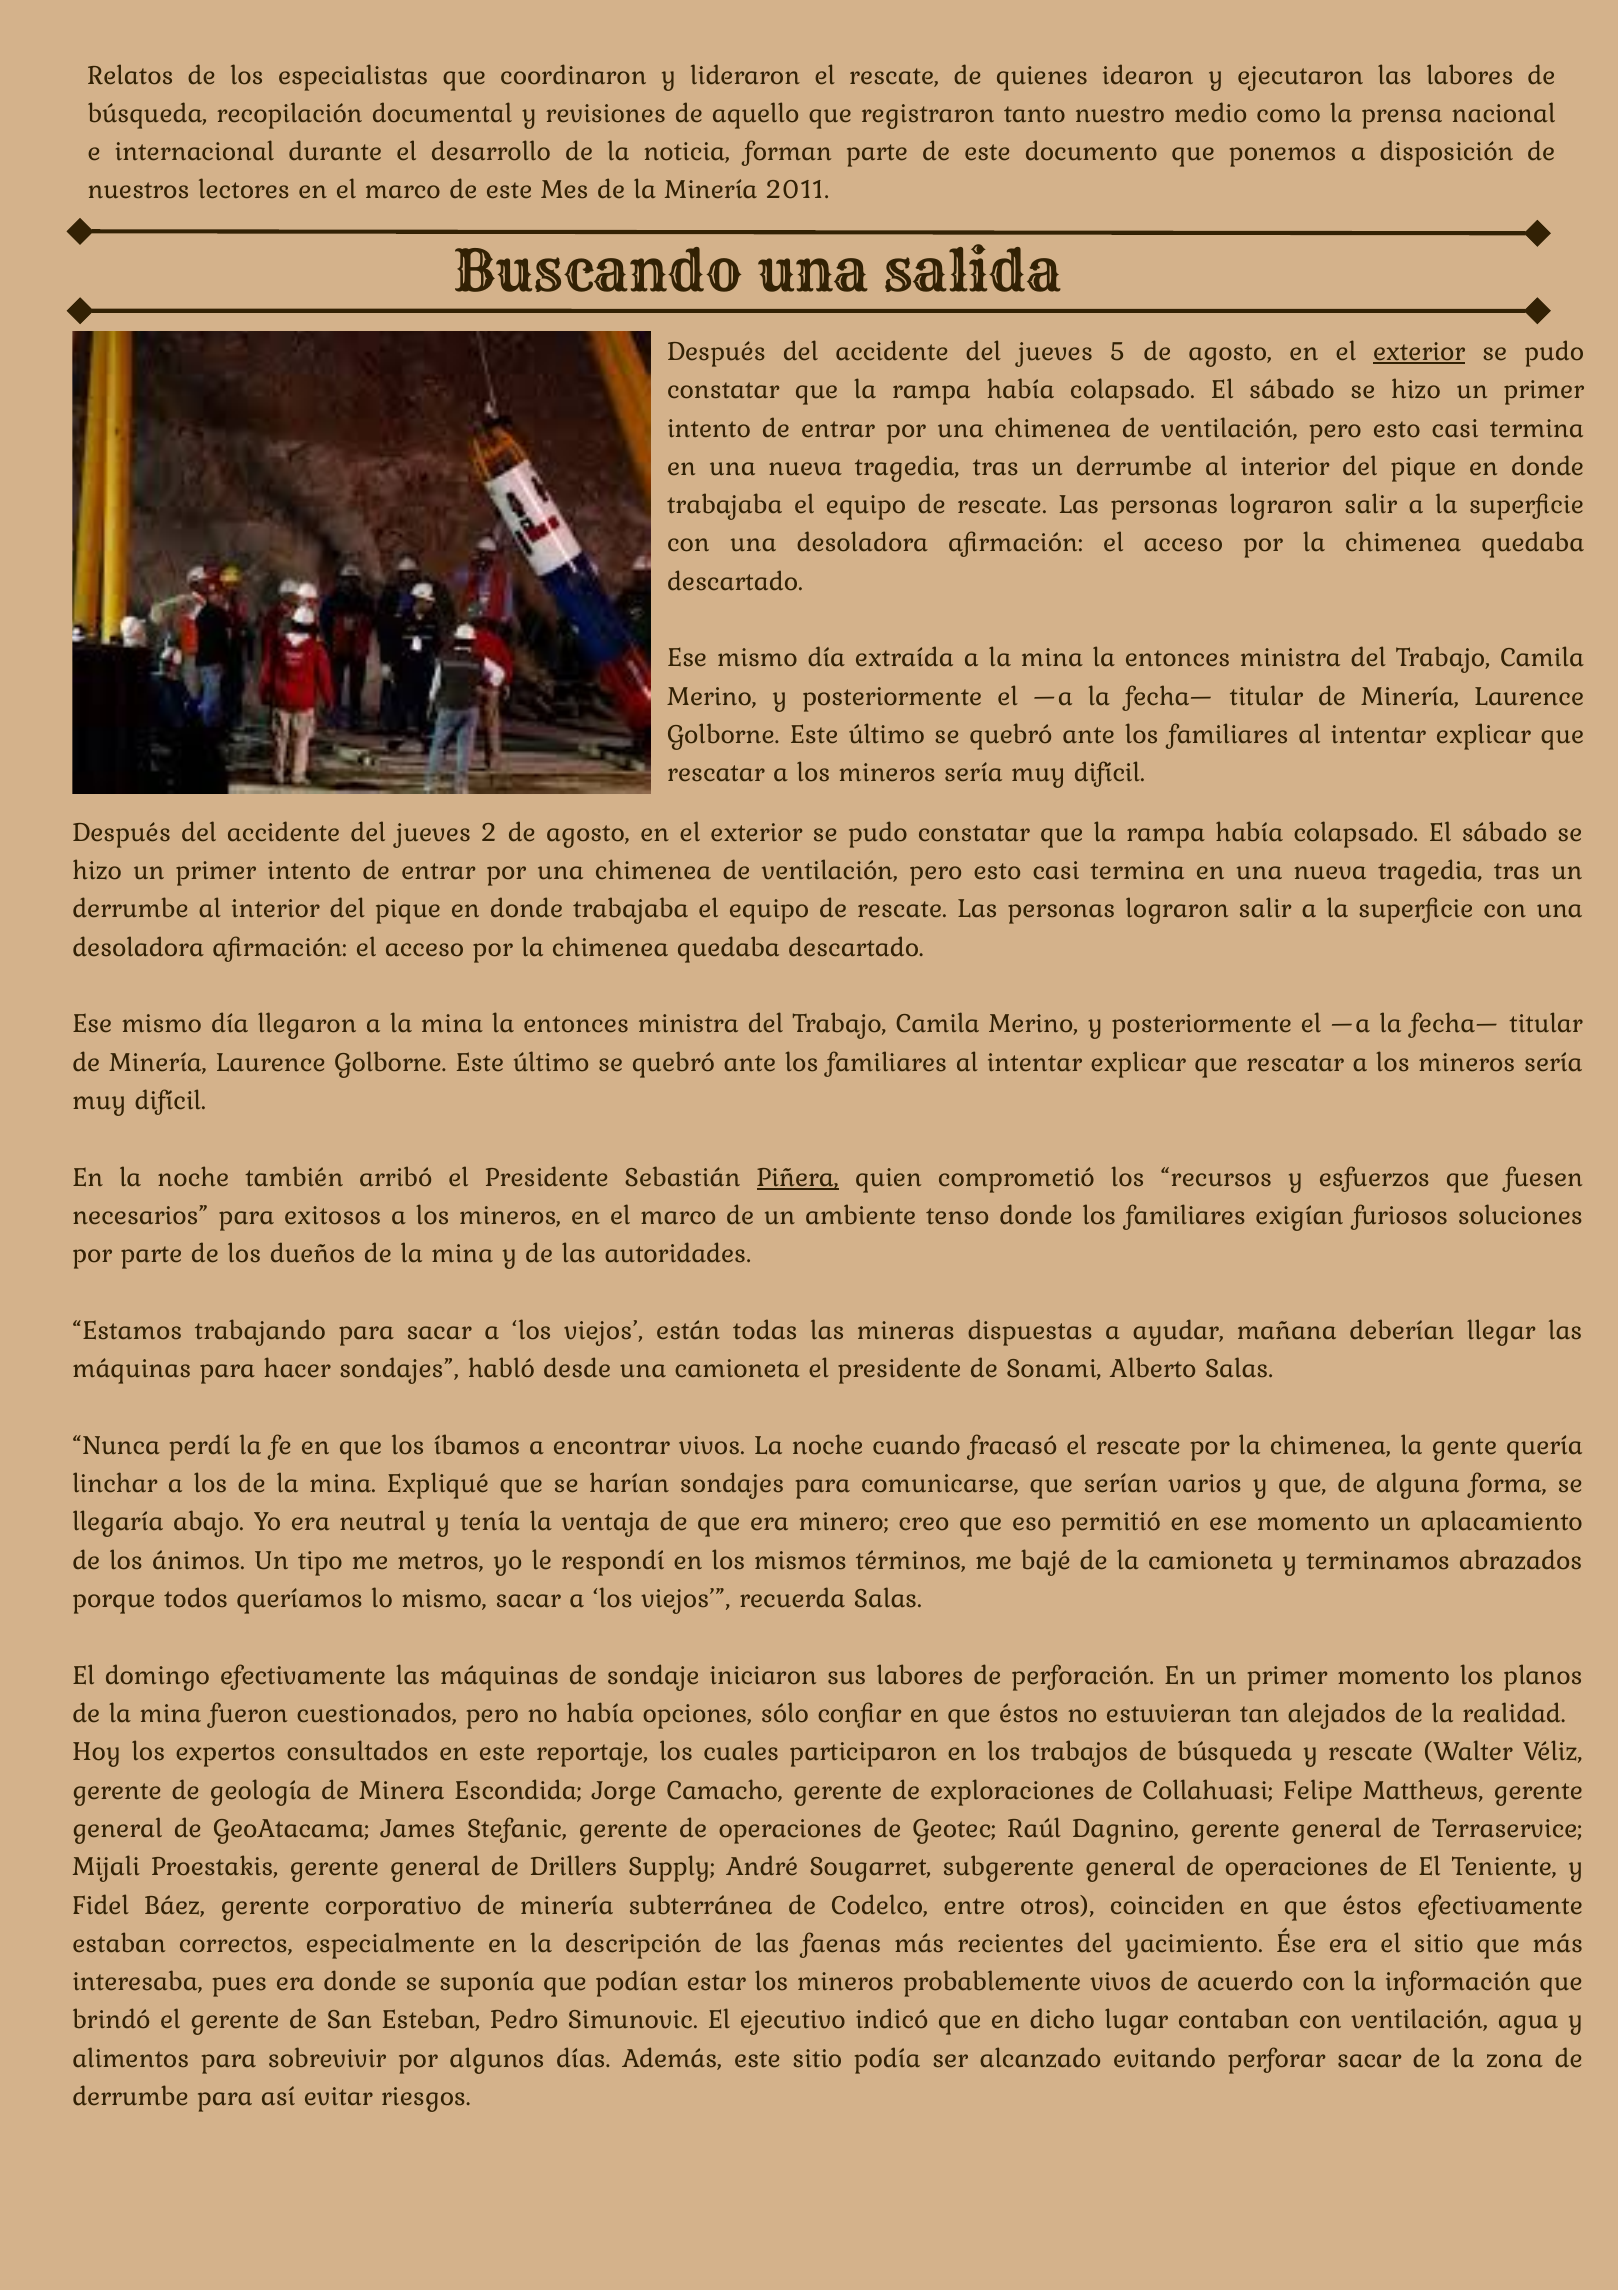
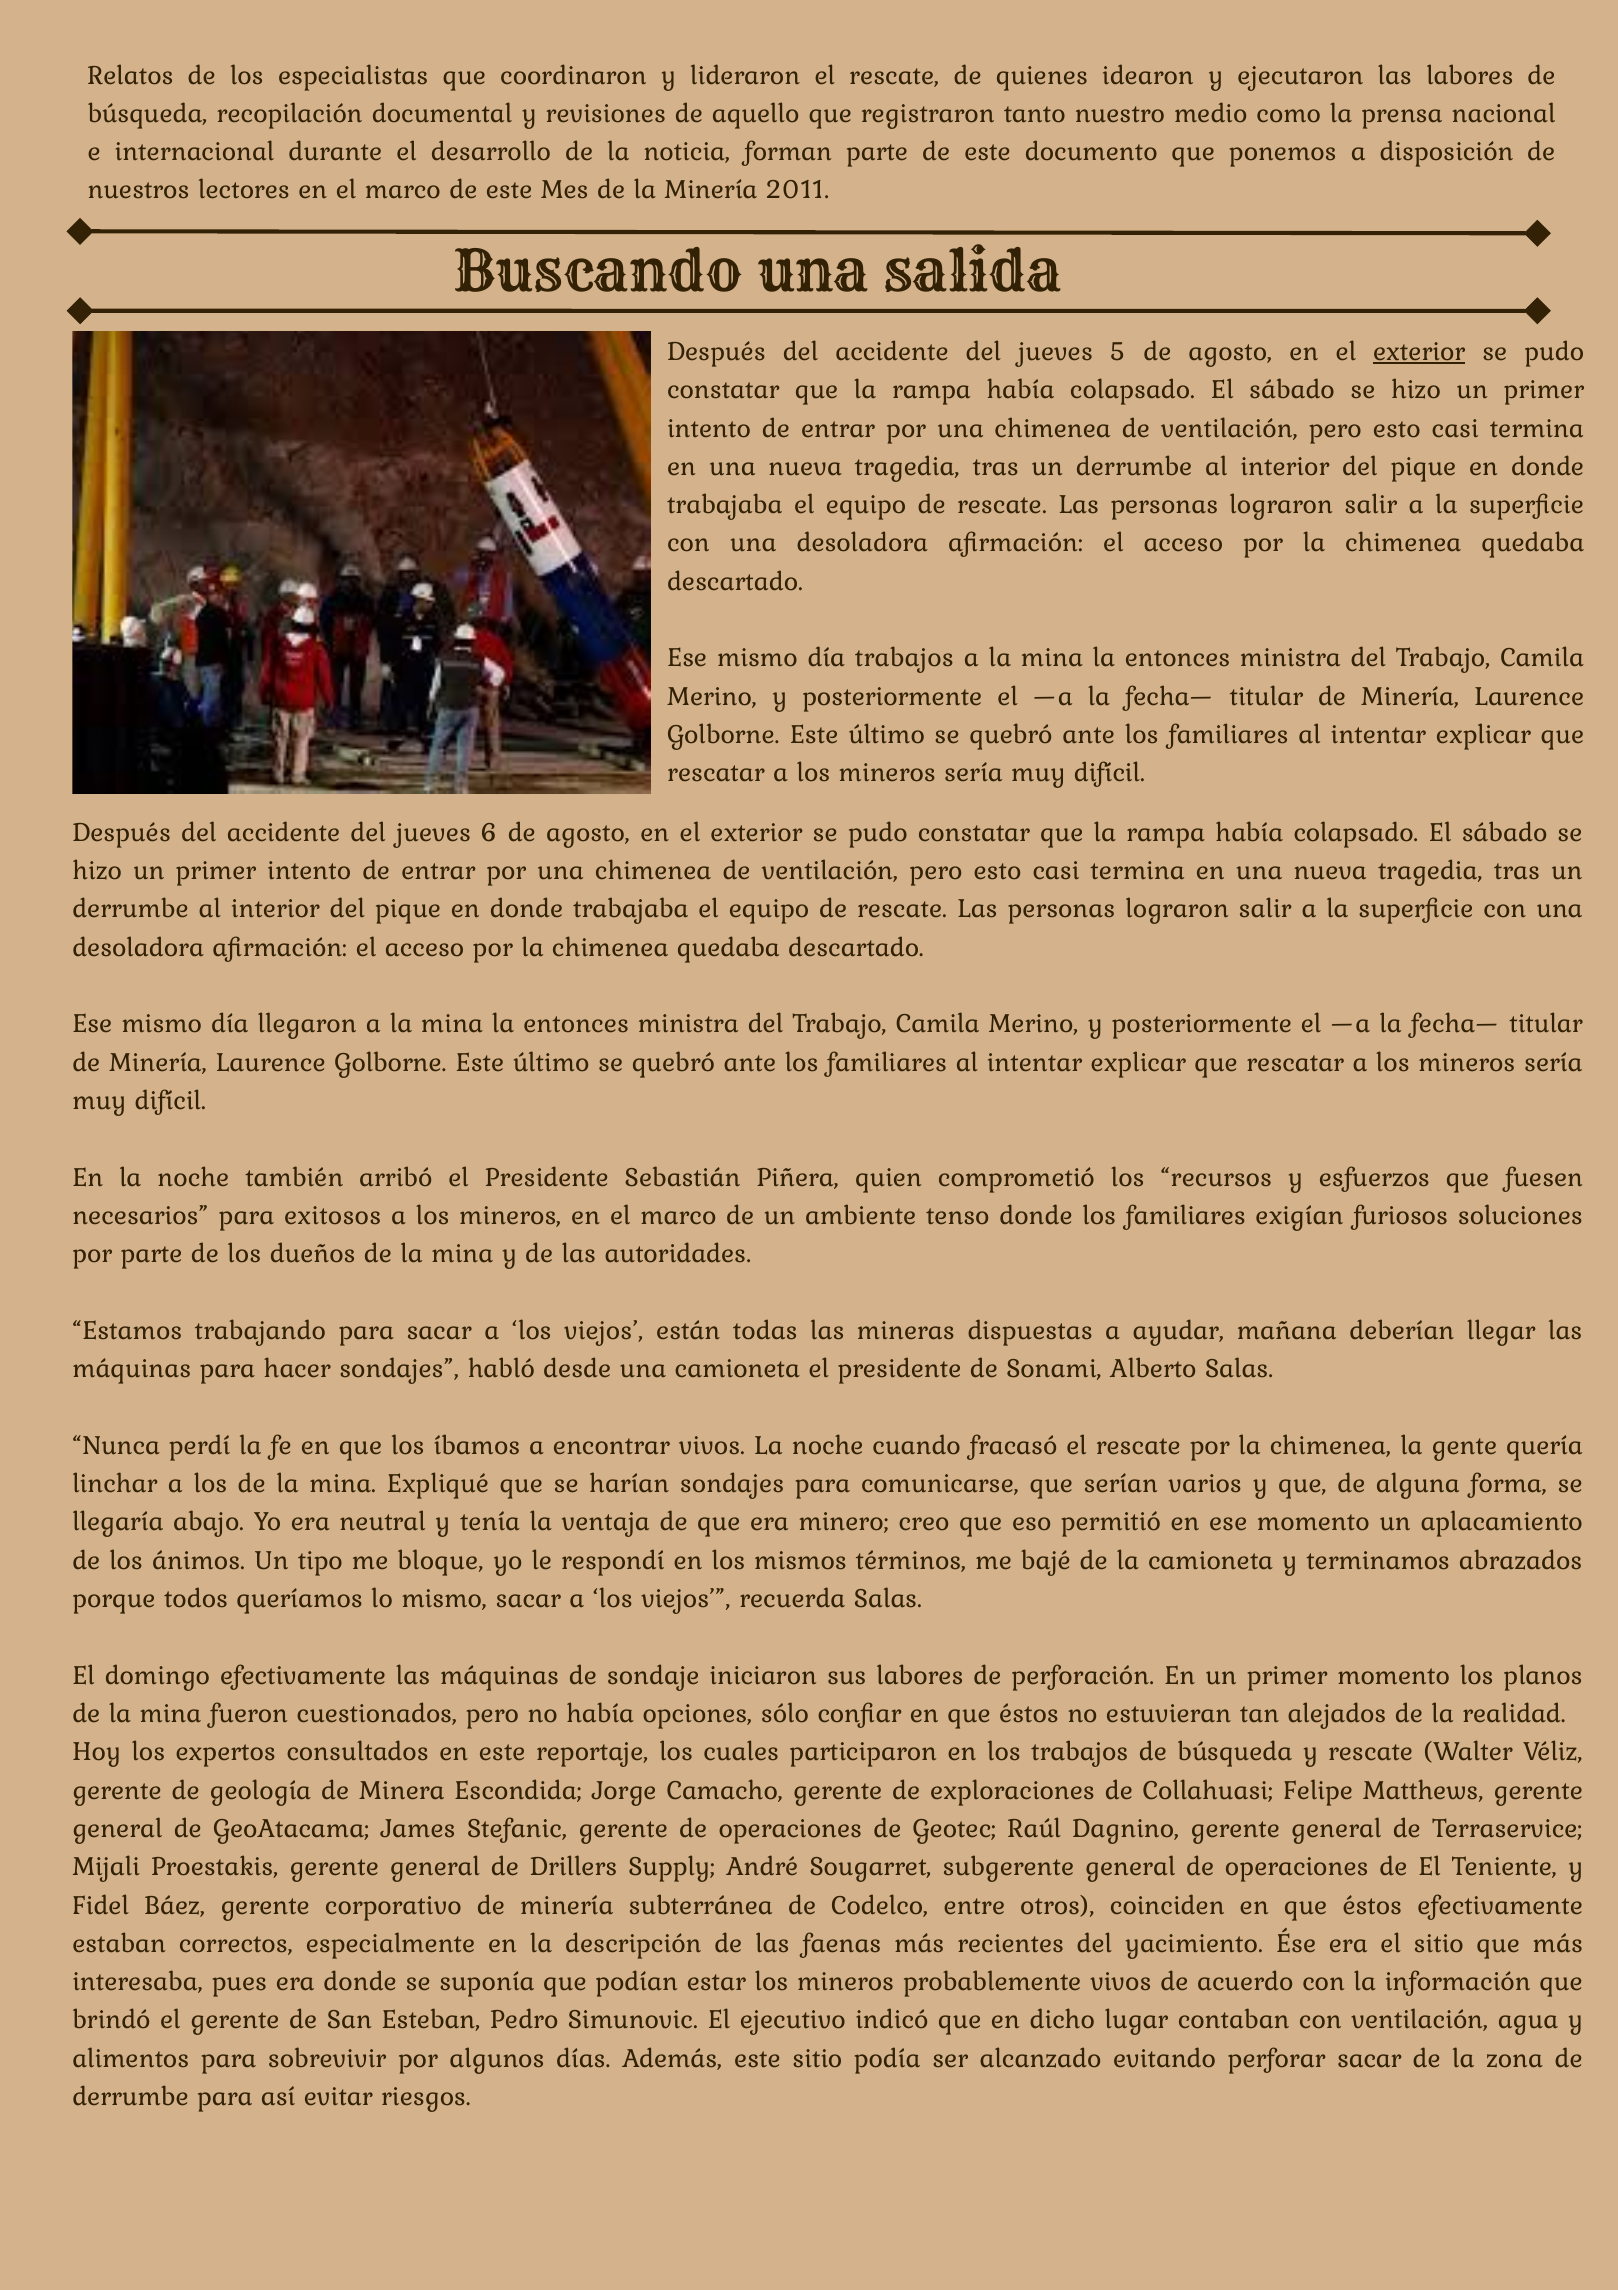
día extraída: extraída -> trabajos (904, 658)
2: 2 -> 6 (489, 832)
Piñera underline: present -> none (798, 1177)
metros: metros -> bloque (441, 1560)
